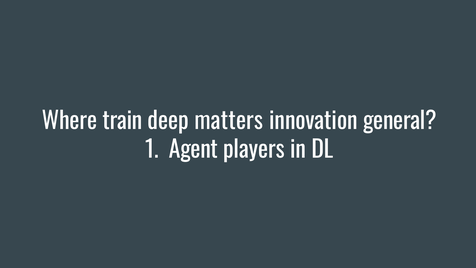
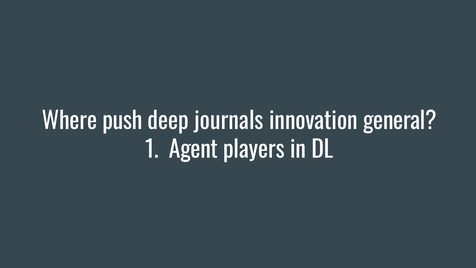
train: train -> push (122, 121)
matters: matters -> journals (229, 121)
